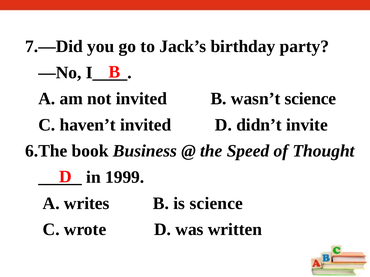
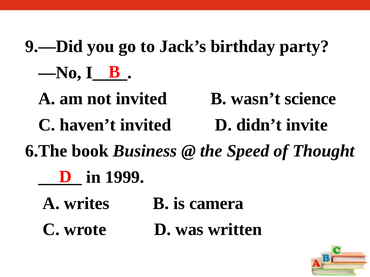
7.—Did: 7.—Did -> 9.—Did (54, 46)
is science: science -> camera (216, 204)
